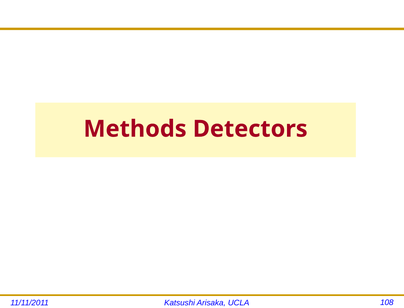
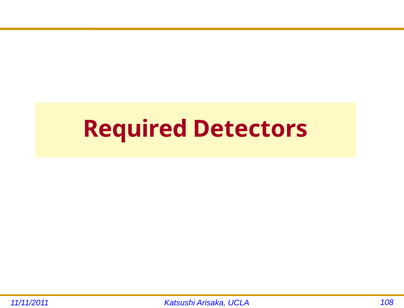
Methods: Methods -> Required (135, 129)
